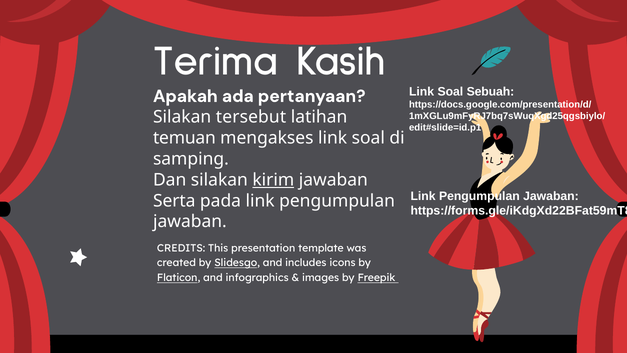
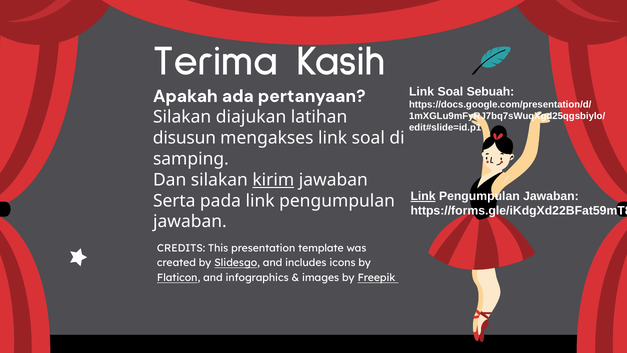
tersebut: tersebut -> diajukan (251, 117)
temuan: temuan -> disusun (184, 138)
Link underline: none -> present (423, 196)
